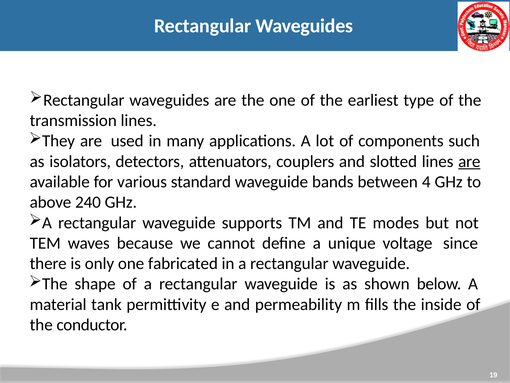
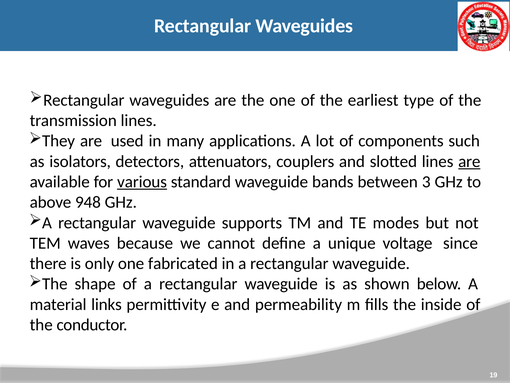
various underline: none -> present (142, 182)
4: 4 -> 3 (426, 182)
240: 240 -> 948 (88, 202)
tank: tank -> links (107, 304)
